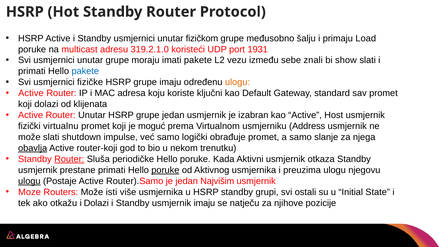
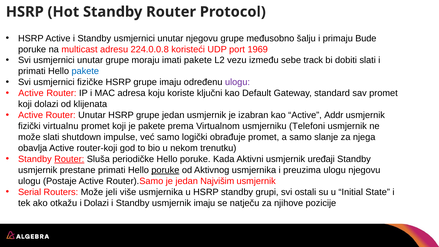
unutar fizičkom: fizičkom -> njegovu (202, 38)
Load: Load -> Bude (366, 38)
319.2.1.0: 319.2.1.0 -> 224.0.0.8 (150, 49)
1931: 1931 -> 1969 (258, 49)
znali: znali -> track (313, 60)
show: show -> dobiti (346, 60)
ulogu colour: orange -> purple (237, 82)
Host: Host -> Addr (334, 115)
je moguć: moguć -> pakete (152, 126)
Address: Address -> Telefoni (307, 126)
obavlja underline: present -> none (33, 148)
otkaza: otkaza -> uređaji (321, 159)
ulogu underline: present -> none (29, 181)
Moze: Moze -> Serial (30, 192)
isti: isti -> jeli (111, 192)
